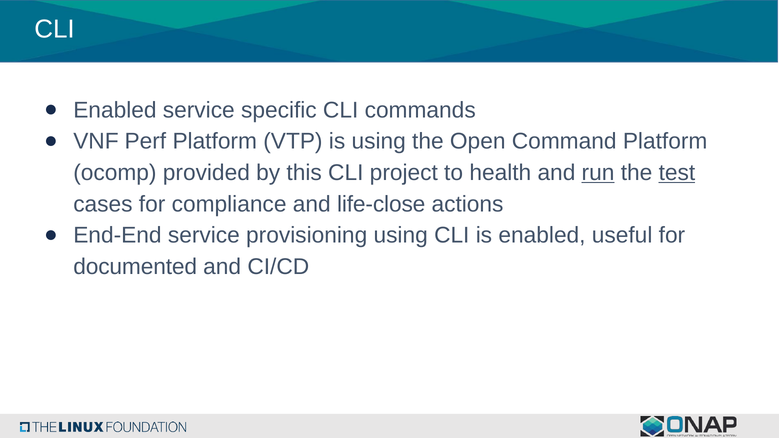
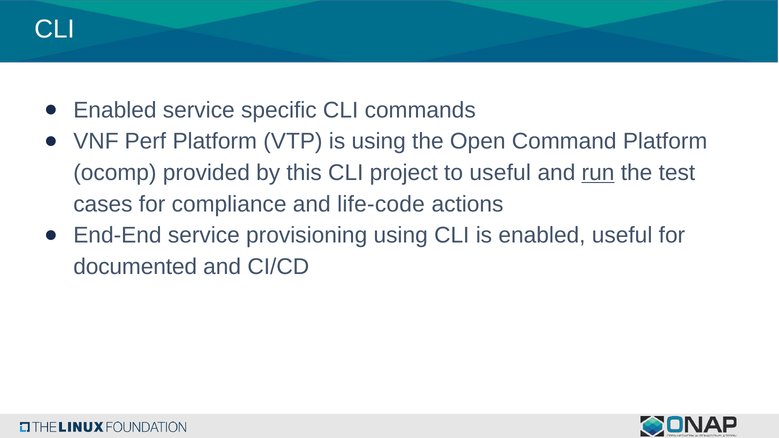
to health: health -> useful (500, 173)
test underline: present -> none (677, 173)
life-close: life-close -> life-code (381, 204)
